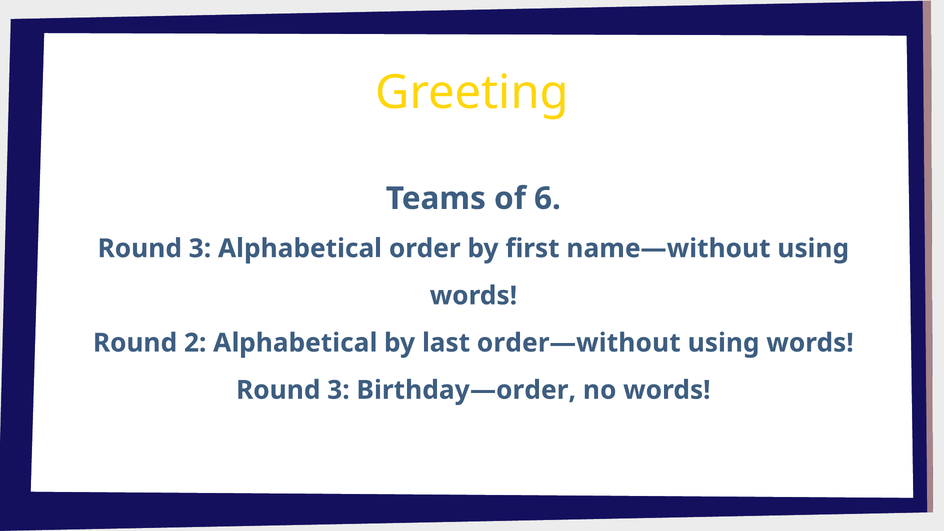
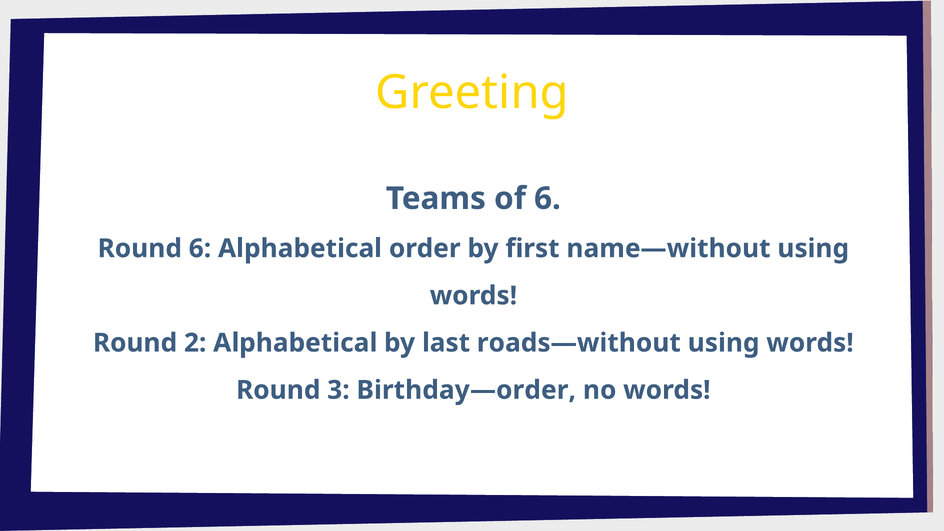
3: 3 -> 6 (200, 249)
order—without: order—without -> roads—without (579, 343)
